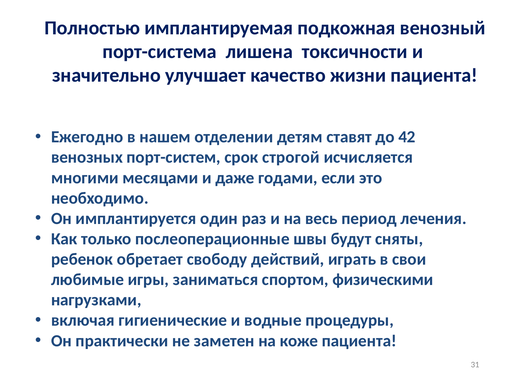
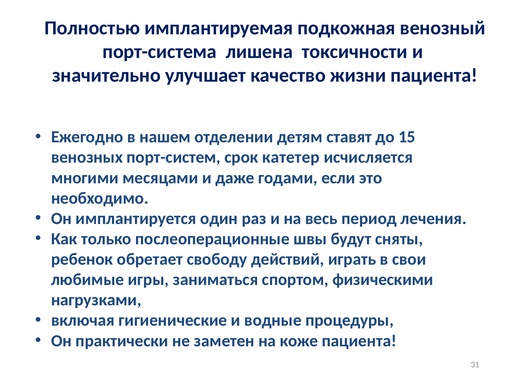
42: 42 -> 15 (407, 137)
строгой: строгой -> катетер (291, 158)
